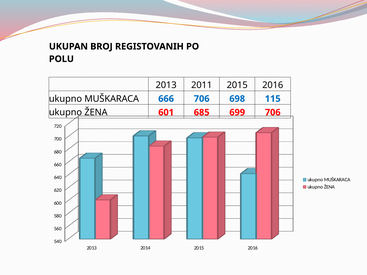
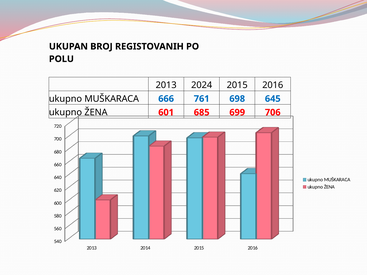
2011: 2011 -> 2024 (202, 85)
666 706: 706 -> 761 (202, 99)
115: 115 -> 645 (273, 99)
